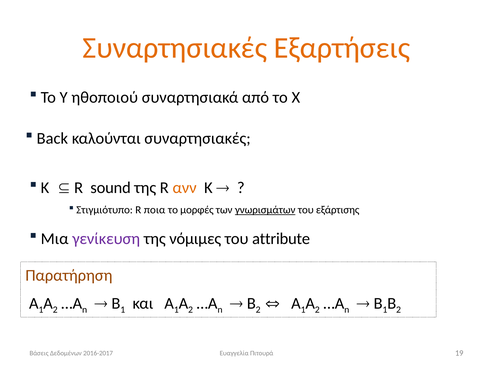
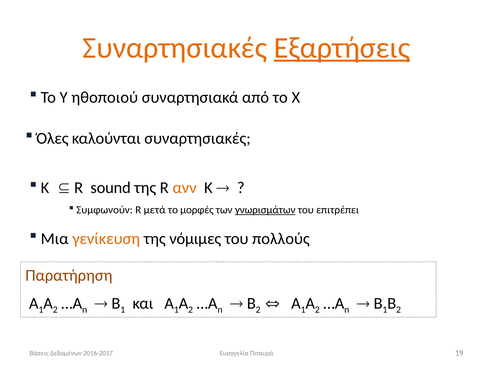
Εξαρτήσεις underline: none -> present (342, 48)
Back: Back -> Όλες (52, 138)
Στιγμιότυπο: Στιγμιότυπο -> Συμφωνούν (105, 210)
ποια: ποια -> μετά (155, 210)
εξάρτισης: εξάρτισης -> επιτρέπει (338, 210)
γενίκευση colour: purple -> orange (106, 239)
attribute: attribute -> πολλούς (281, 239)
